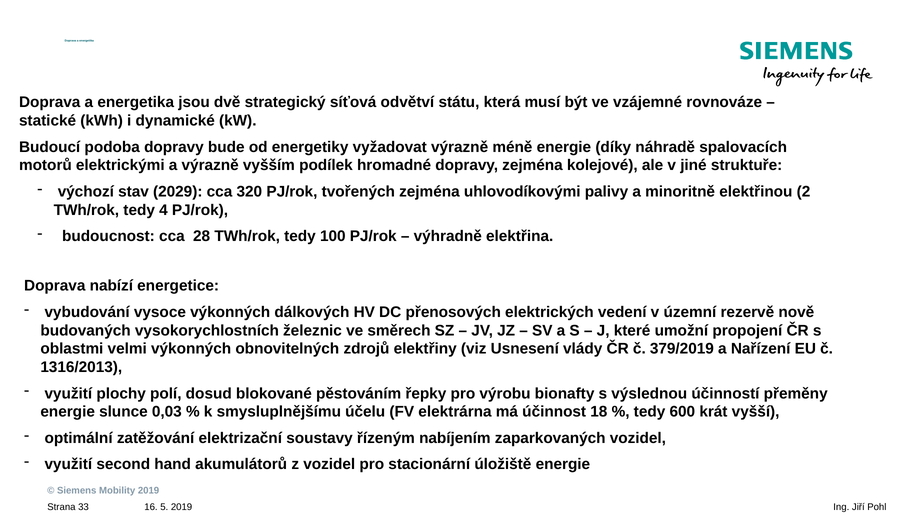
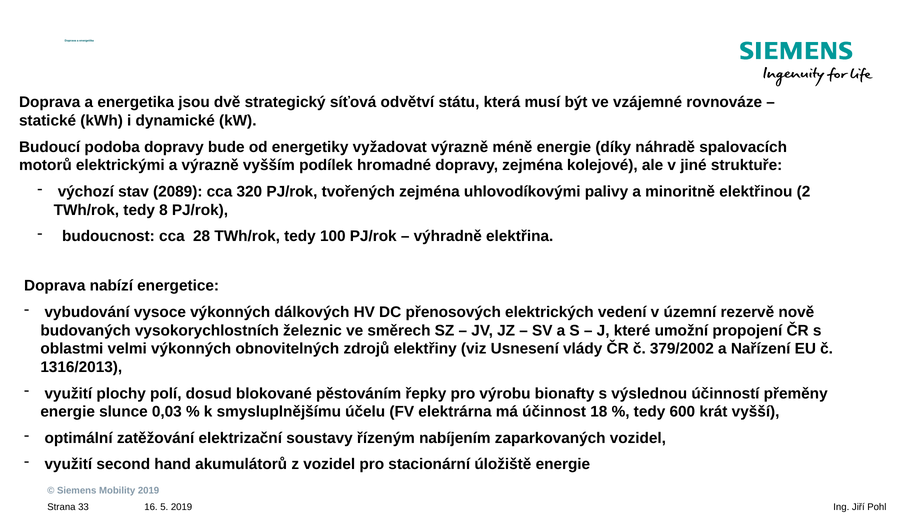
2029: 2029 -> 2089 (178, 191)
4: 4 -> 8 (163, 210)
379/2019: 379/2019 -> 379/2002 (682, 349)
